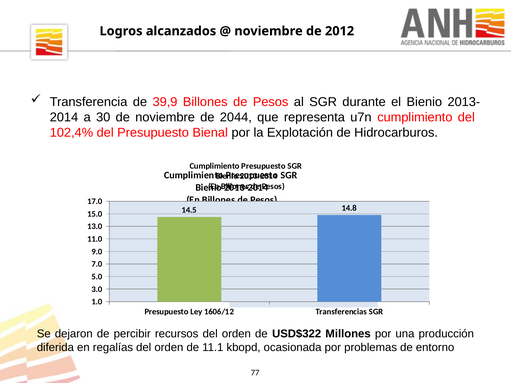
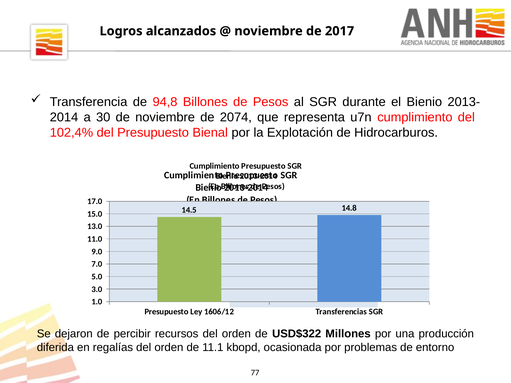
2012: 2012 -> 2017 (340, 31)
39,9: 39,9 -> 94,8 (165, 102)
2044: 2044 -> 2074 (236, 117)
